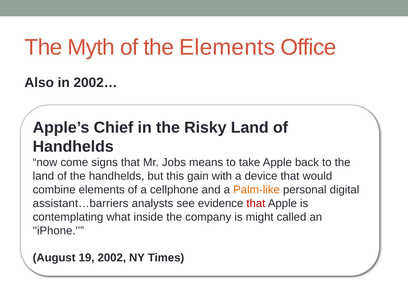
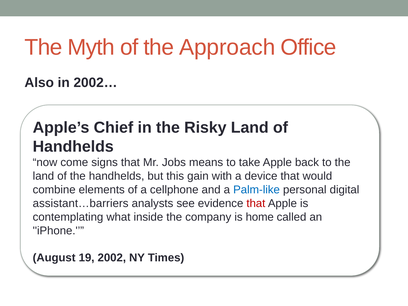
the Elements: Elements -> Approach (227, 47)
Palm-like colour: orange -> blue (257, 190)
might: might -> home (260, 217)
